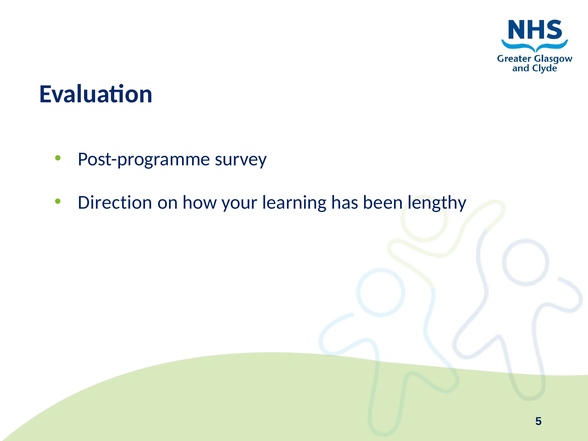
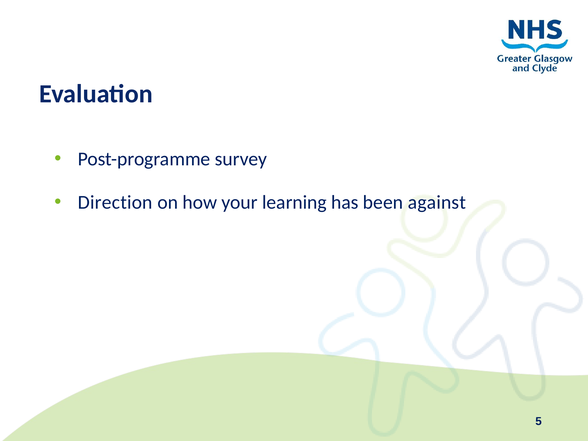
lengthy: lengthy -> against (437, 202)
